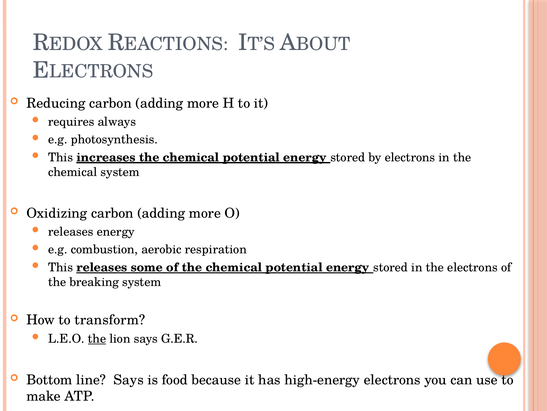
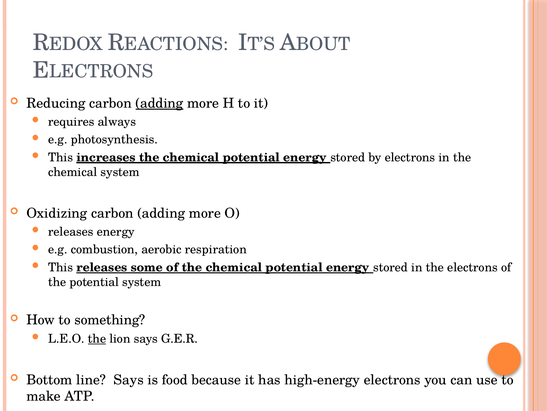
adding underline: none -> present (159, 103)
the breaking: breaking -> potential (94, 282)
transform: transform -> something (110, 319)
